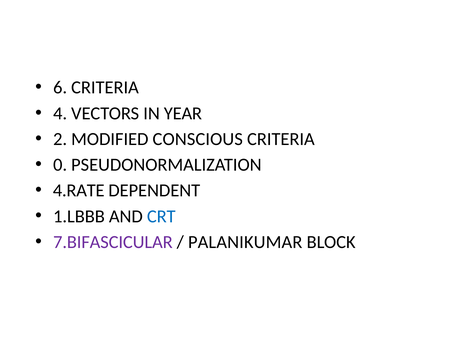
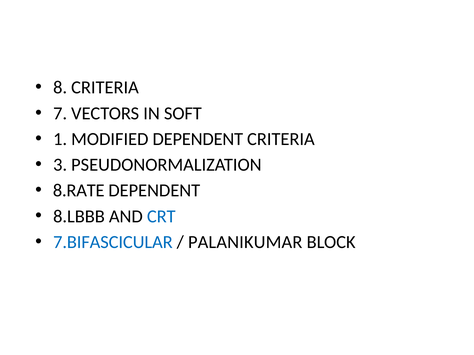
6: 6 -> 8 (60, 88)
4: 4 -> 7 (60, 113)
YEAR: YEAR -> SOFT (183, 113)
2: 2 -> 1 (60, 139)
MODIFIED CONSCIOUS: CONSCIOUS -> DEPENDENT (198, 139)
0: 0 -> 3 (60, 165)
4.RATE: 4.RATE -> 8.RATE (79, 191)
1.LBBB: 1.LBBB -> 8.LBBB (79, 217)
7.BIFASCICULAR colour: purple -> blue (113, 242)
